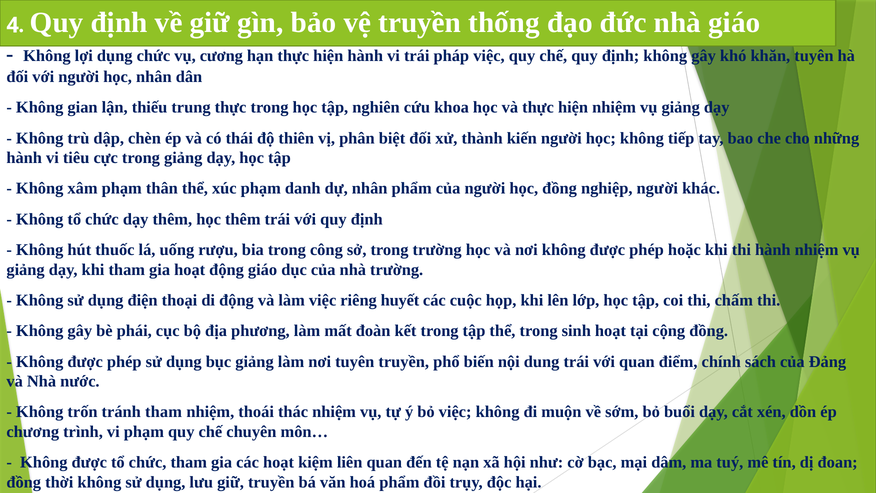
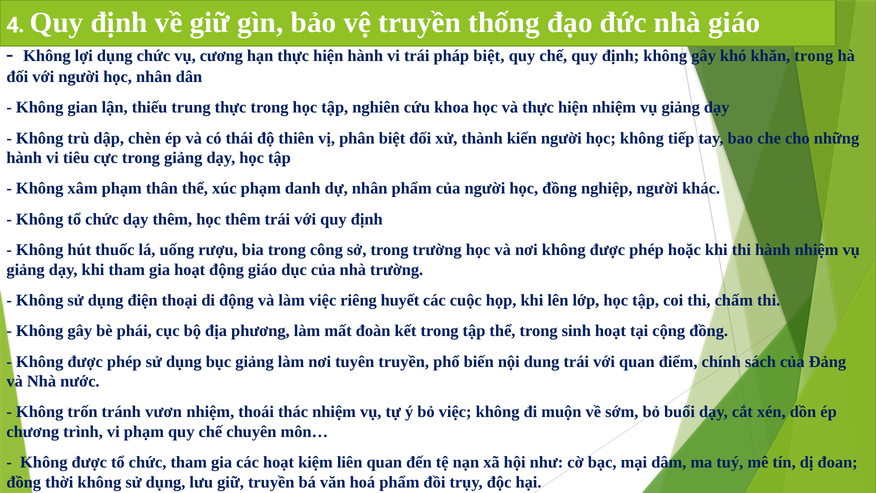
pháp việc: việc -> biệt (489, 56)
khăn tuyên: tuyên -> trong (814, 56)
tránh tham: tham -> vươn (164, 412)
